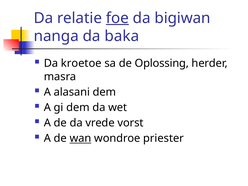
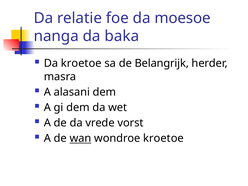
foe underline: present -> none (117, 18)
bigiwan: bigiwan -> moesoe (183, 18)
Oplossing: Oplossing -> Belangrijk (162, 63)
wondroe priester: priester -> kroetoe (163, 138)
